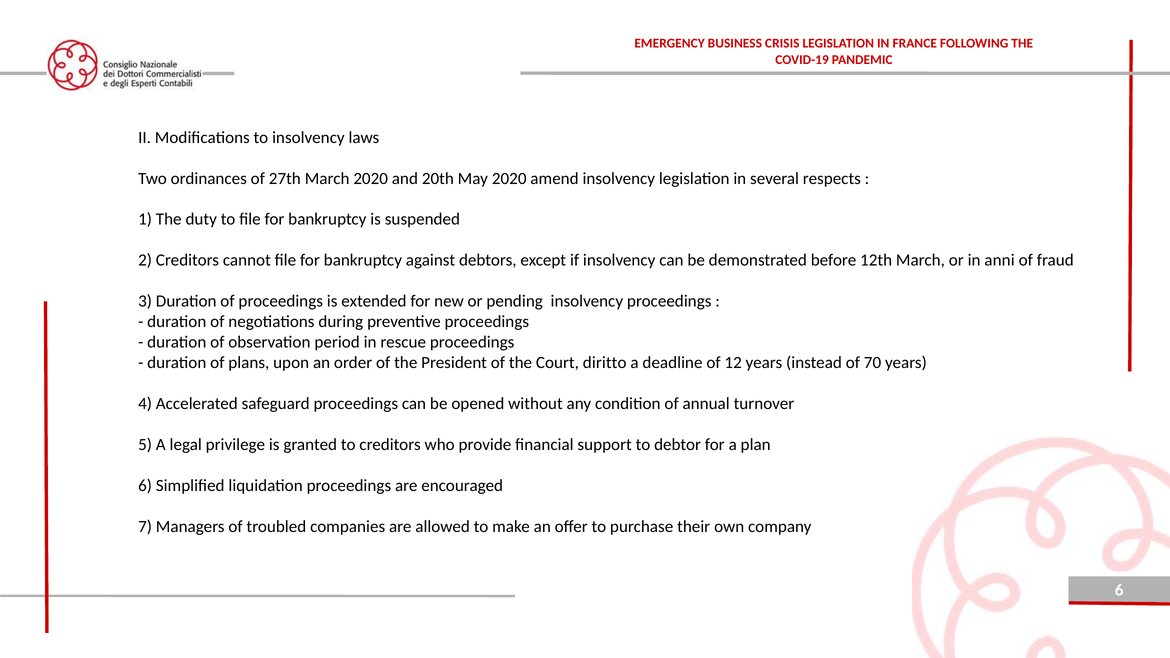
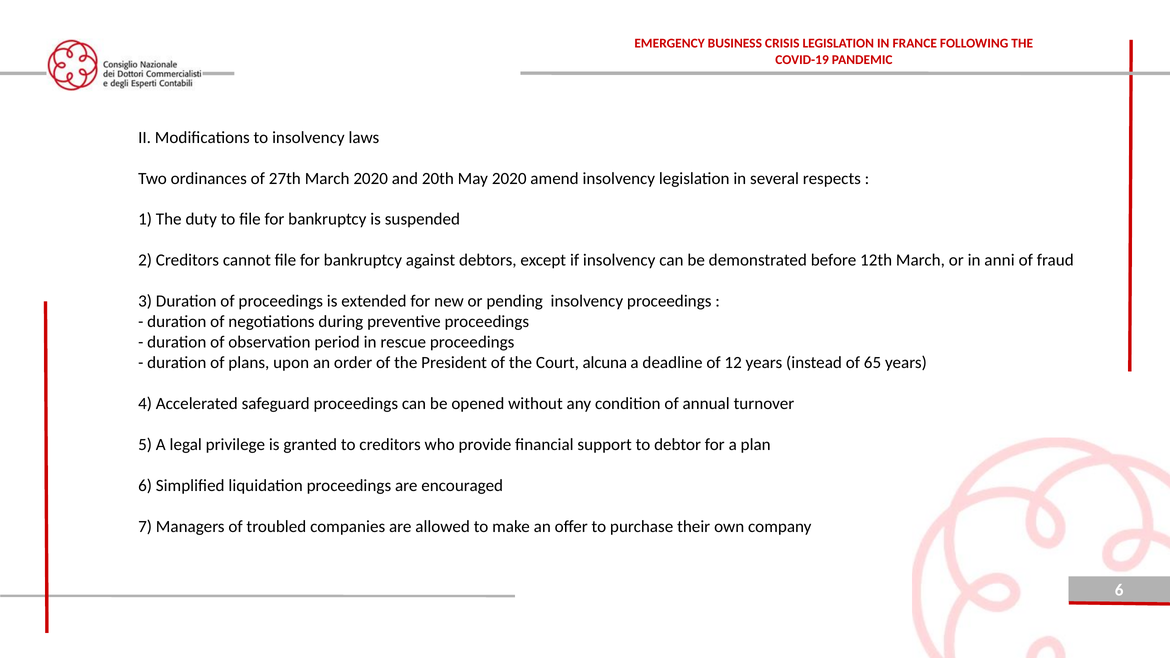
diritto: diritto -> alcuna (605, 363)
70: 70 -> 65 (872, 363)
